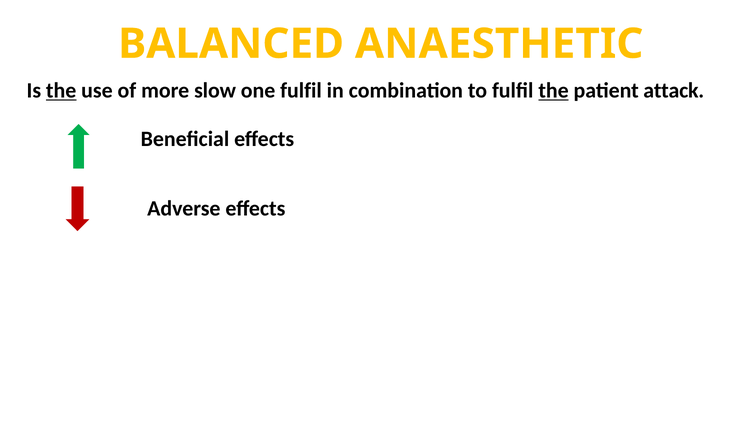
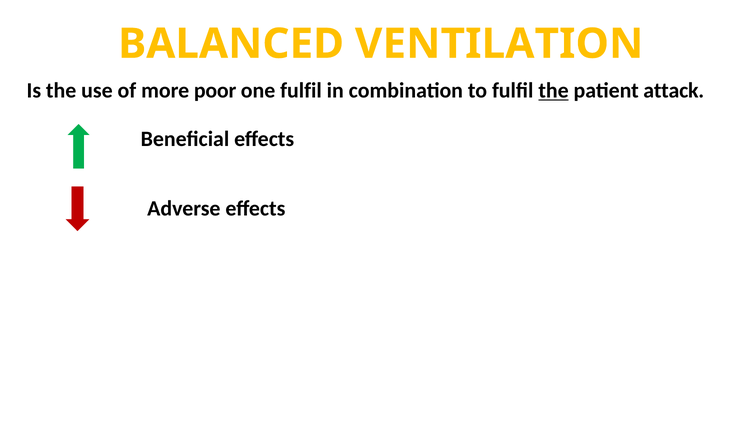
ANAESTHETIC: ANAESTHETIC -> VENTILATION (499, 44)
the underline: present -> none (61, 91)
slow: slow -> poor (215, 91)
